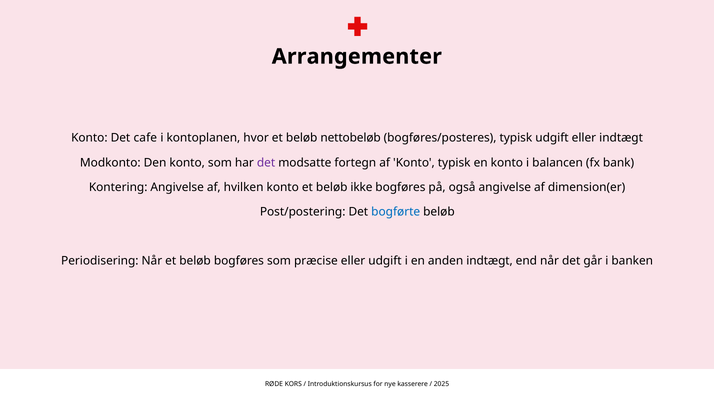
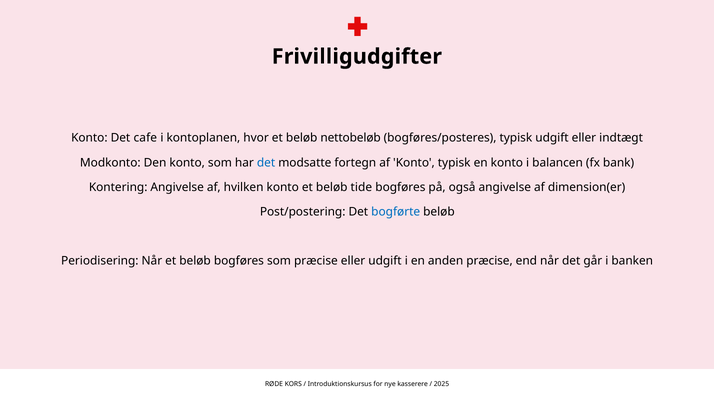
Arrangementer: Arrangementer -> Frivilligudgifter (357, 57)
det colour: purple -> blue (266, 162)
ikke: ikke -> tide (361, 187)
anden indtægt: indtægt -> præcise (490, 261)
